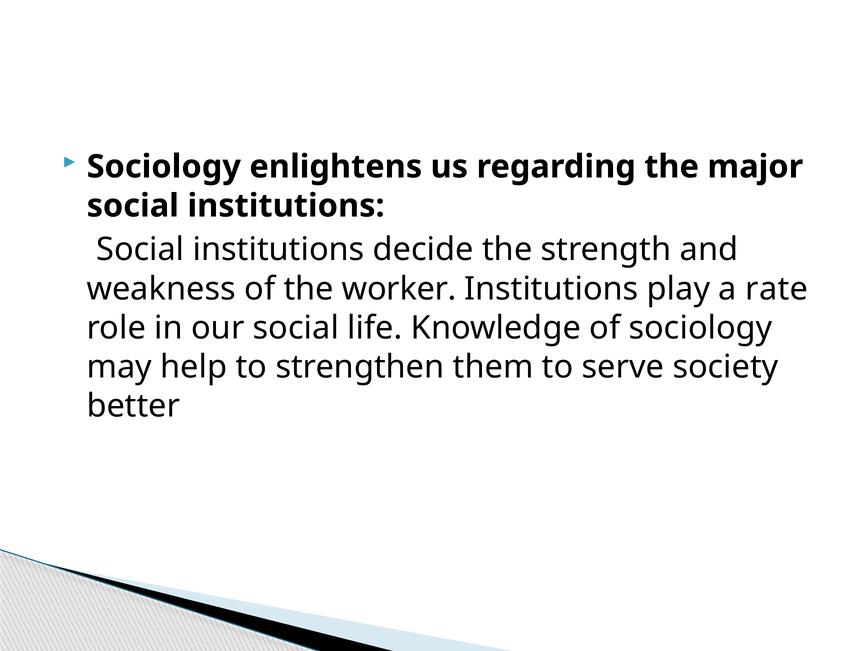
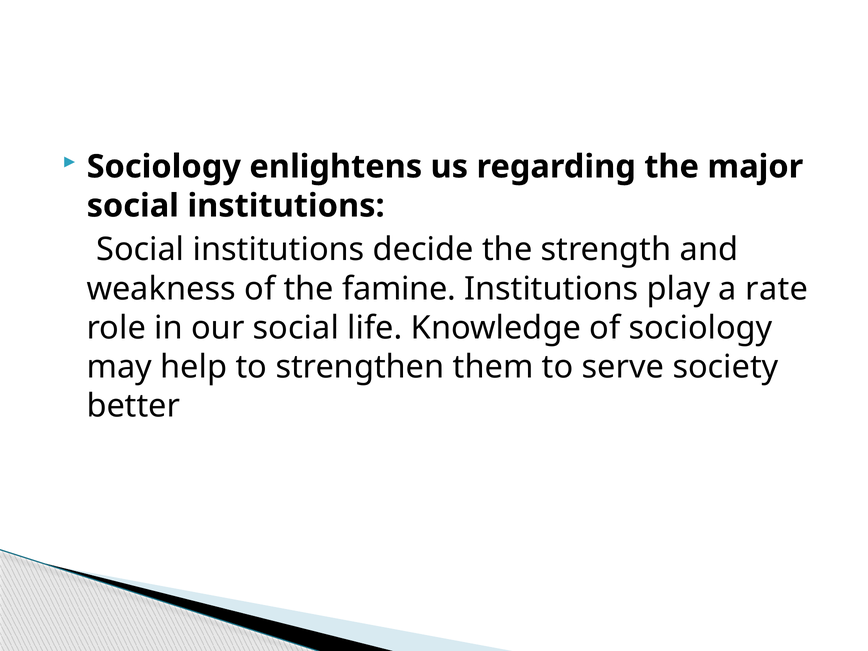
worker: worker -> famine (399, 289)
